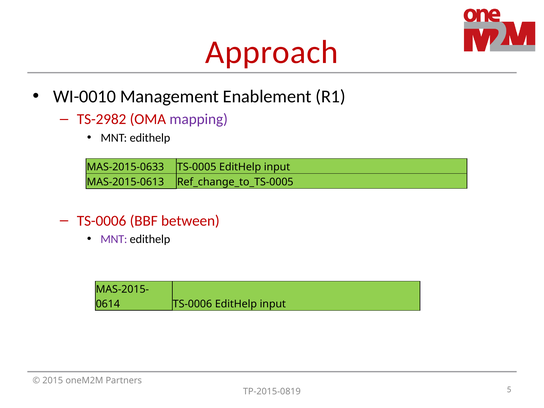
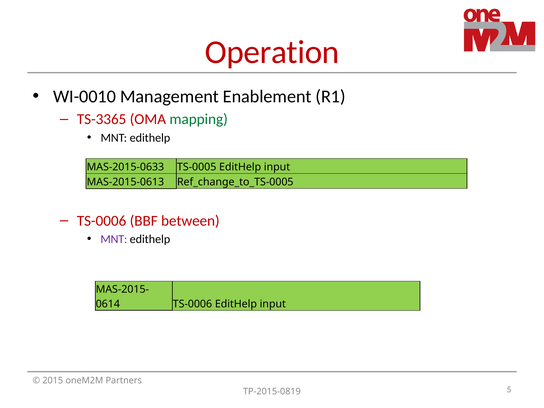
Approach: Approach -> Operation (272, 52)
TS-2982: TS-2982 -> TS-3365 (102, 119)
mapping colour: purple -> green (199, 119)
